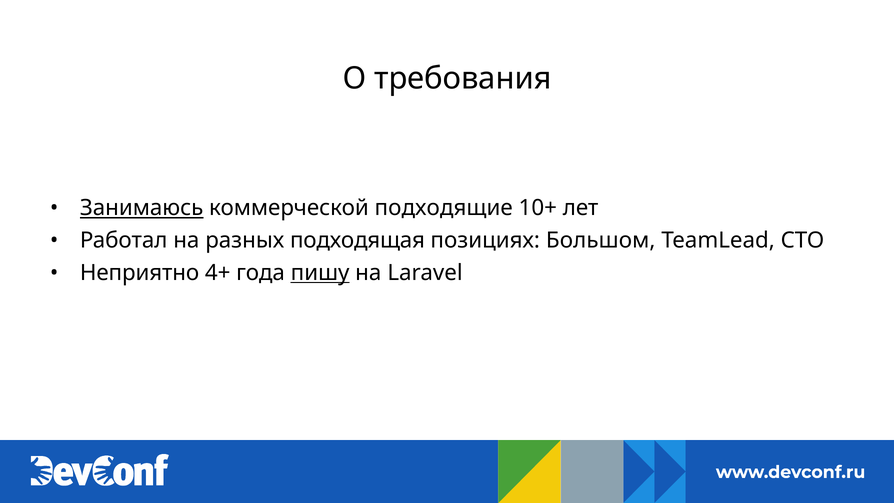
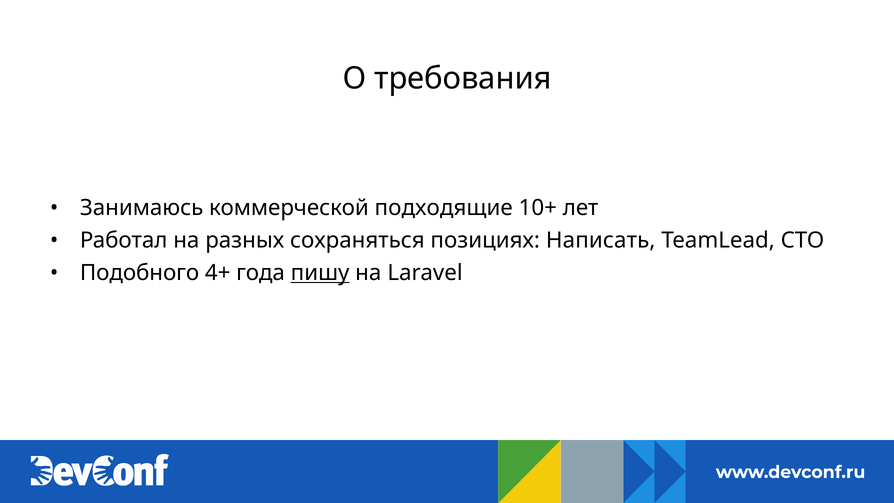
Занимаюсь underline: present -> none (142, 208)
подходящая: подходящая -> сохраняться (357, 240)
Большом: Большом -> Написать (601, 240)
Неприятно: Неприятно -> Подобного (140, 273)
